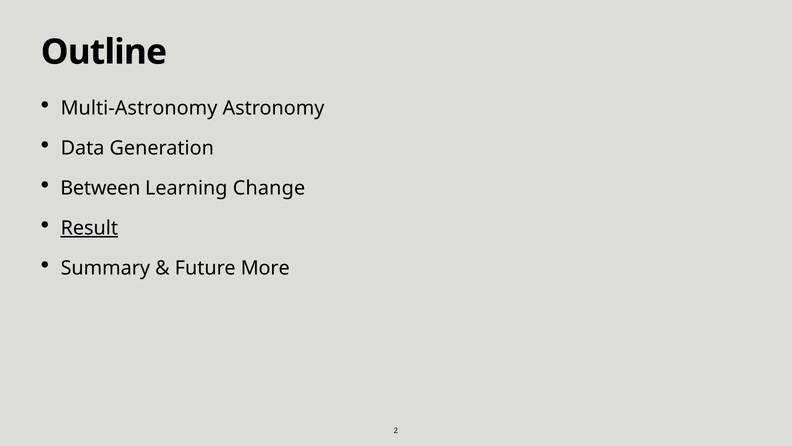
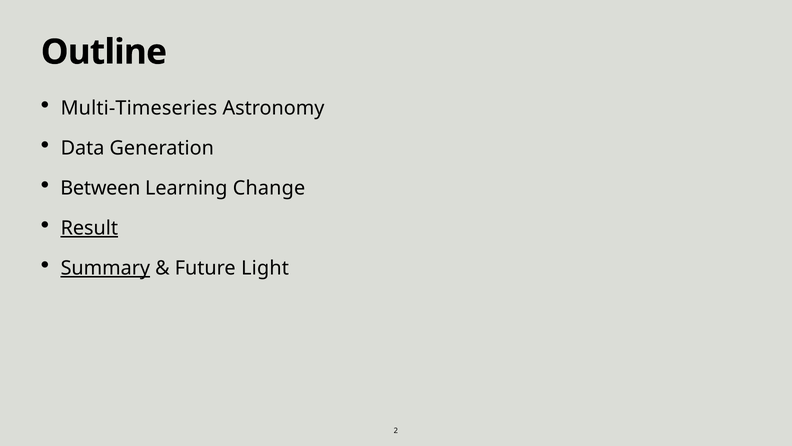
Multi-Astronomy: Multi-Astronomy -> Multi-Timeseries (139, 108)
Summary underline: none -> present (105, 268)
More: More -> Light (265, 268)
